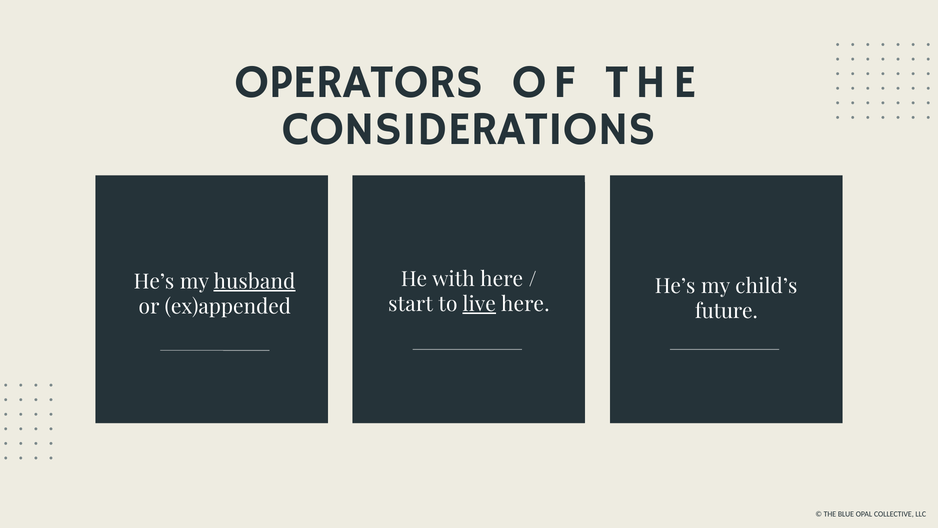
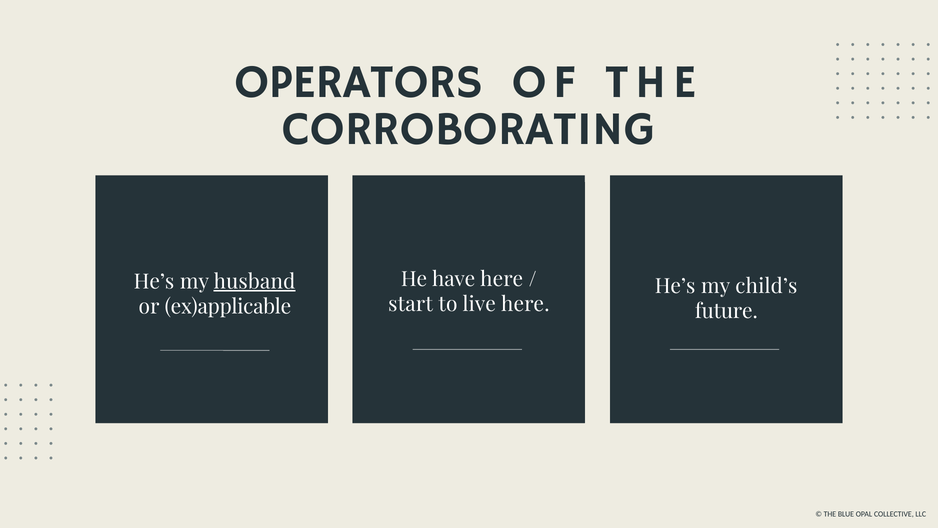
CONSIDERATIONS: CONSIDERATIONS -> CORROBORATING (469, 129)
with: with -> have (454, 279)
live underline: present -> none (479, 304)
ex)appended: ex)appended -> ex)applicable (228, 307)
